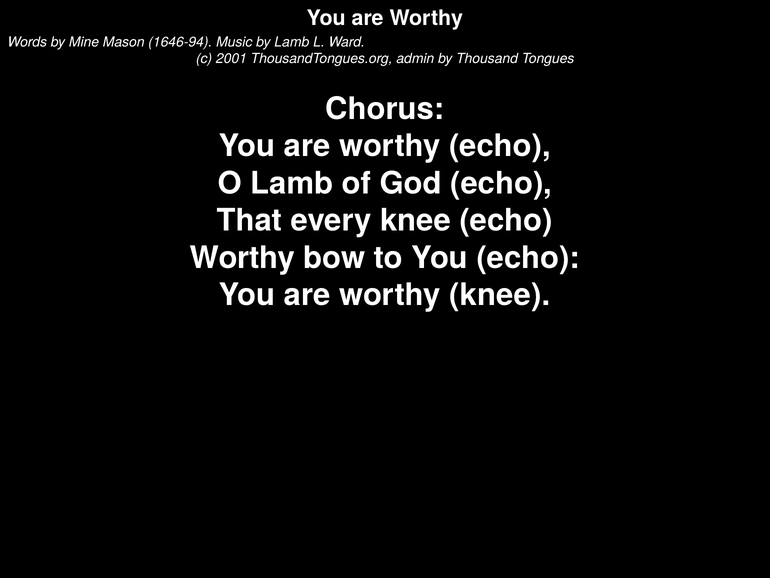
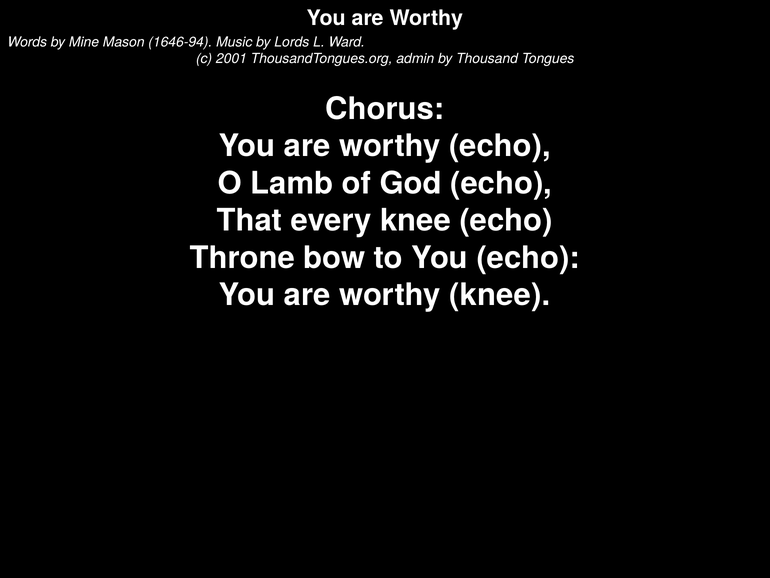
by Lamb: Lamb -> Lords (292, 42)
Worthy: Worthy -> Throne (242, 258)
